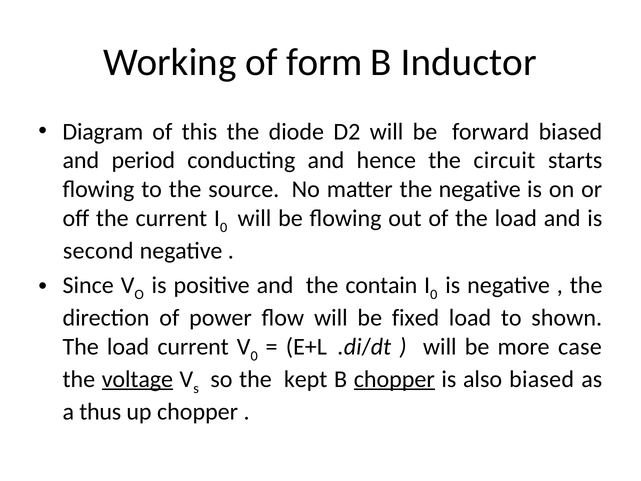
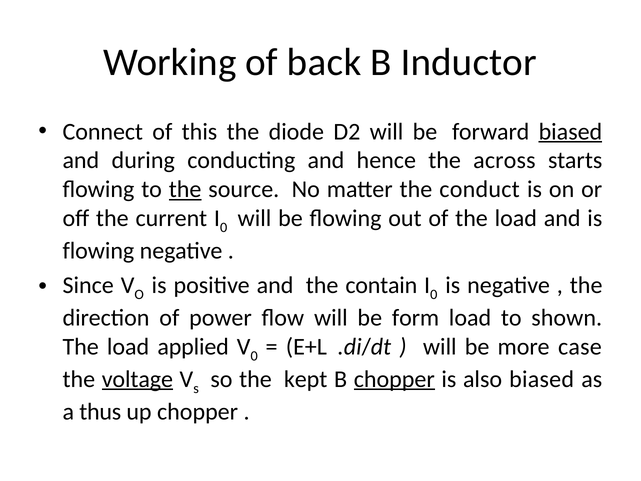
form: form -> back (324, 62)
Diagram: Diagram -> Connect (103, 131)
biased underline: none -> present (570, 131)
period: period -> during (143, 160)
circuit: circuit -> across (504, 160)
the underline: none -> present (185, 189)
the negative: negative -> conduct (480, 189)
second: second -> flowing (98, 251)
fixed: fixed -> form (416, 318)
load current: current -> applied (193, 346)
